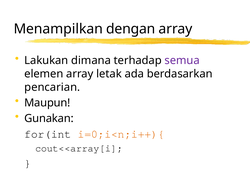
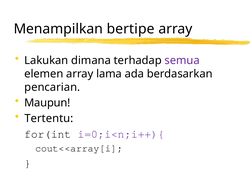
dengan: dengan -> bertipe (131, 29)
letak: letak -> lama (109, 74)
Gunakan: Gunakan -> Tertentu (49, 118)
i=0;i<n;i++){ colour: orange -> purple (121, 134)
